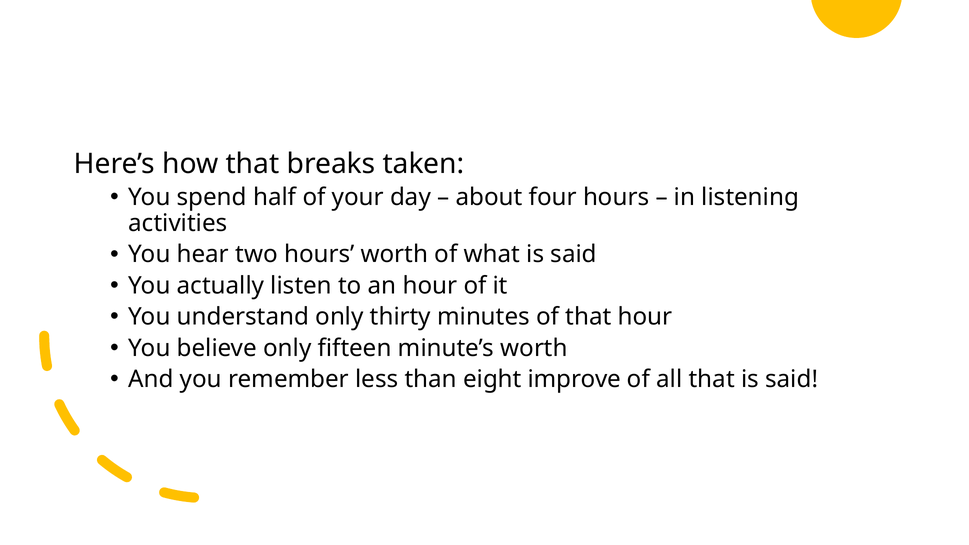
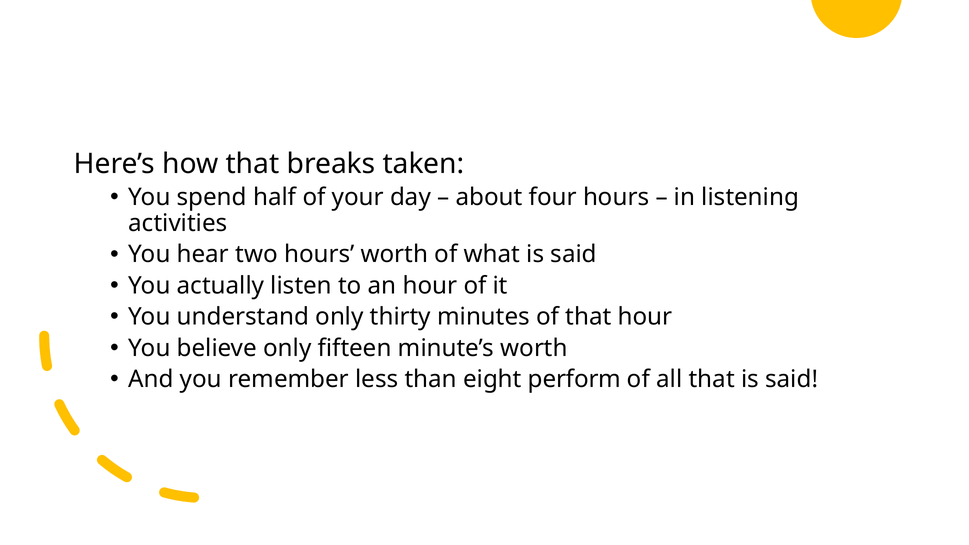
improve: improve -> perform (574, 379)
